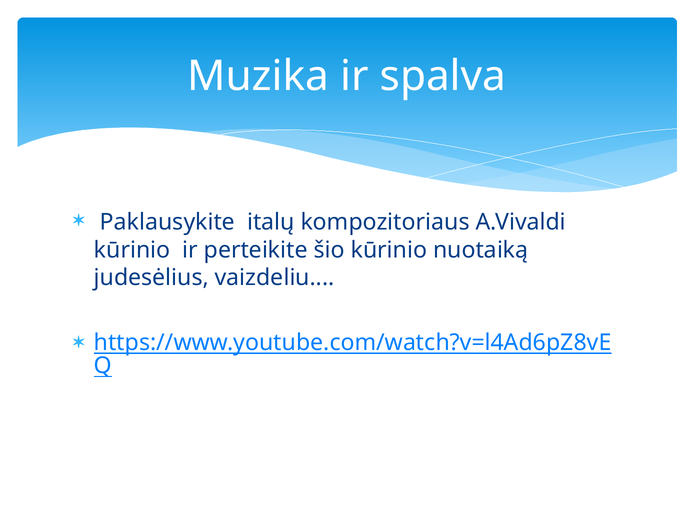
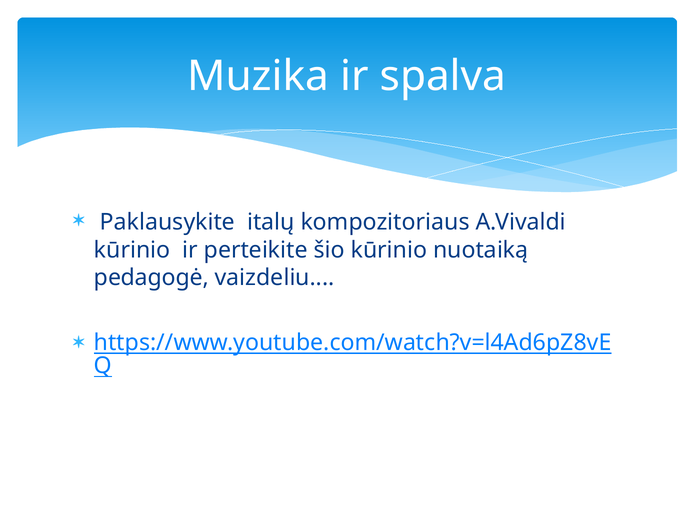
judesėlius: judesėlius -> pedagogė (151, 278)
